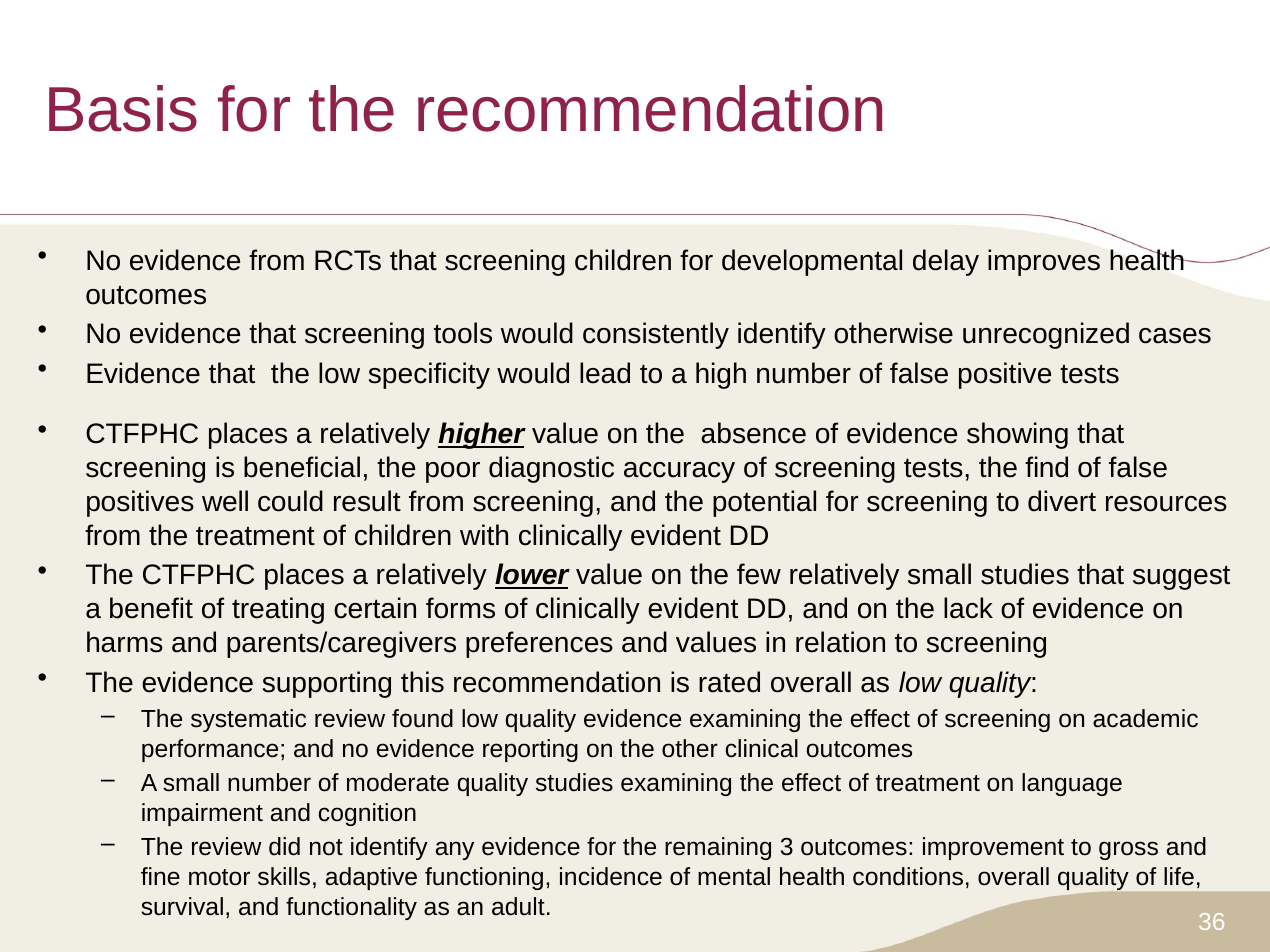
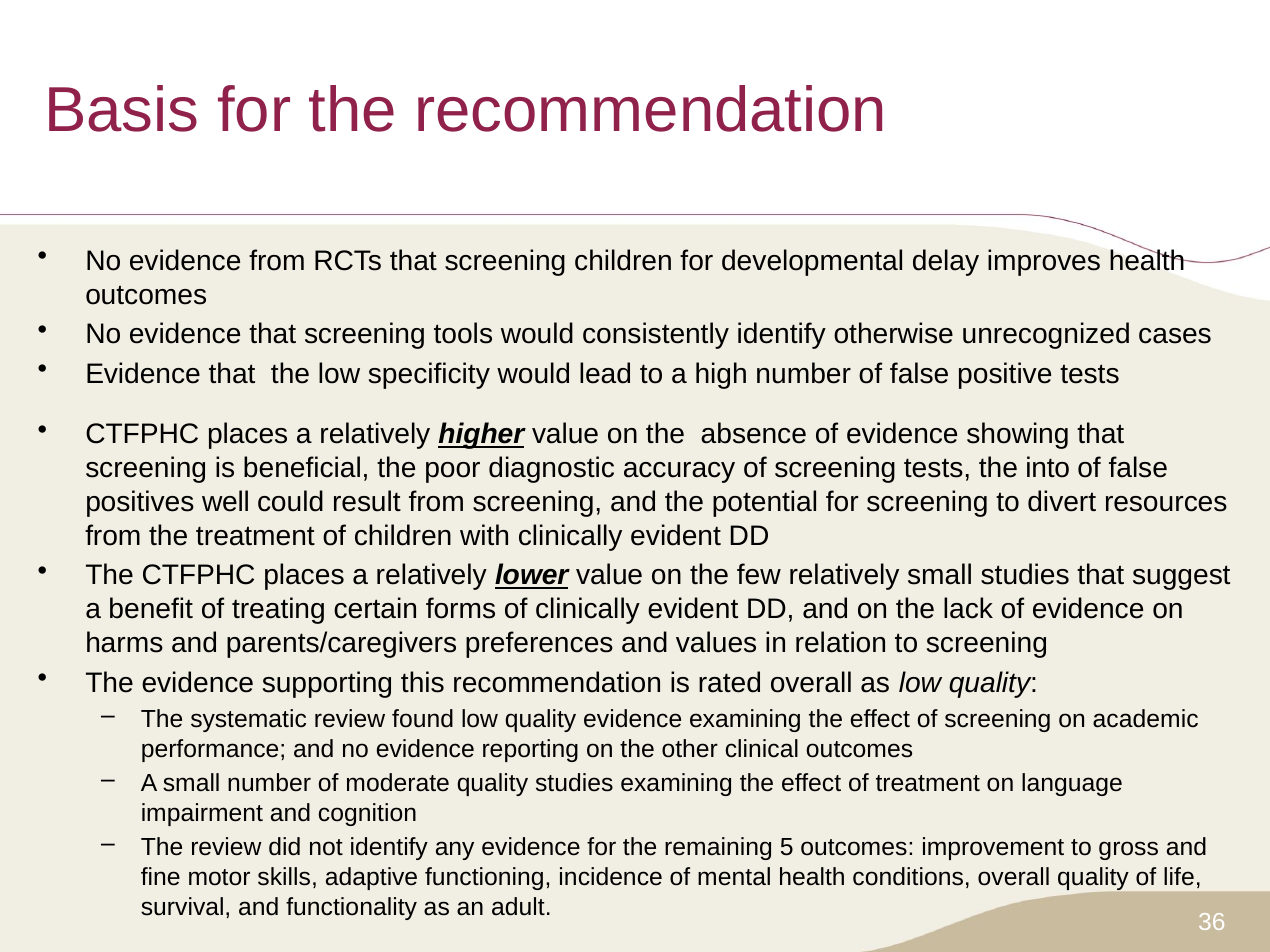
find: find -> into (1048, 469)
3: 3 -> 5 (787, 848)
